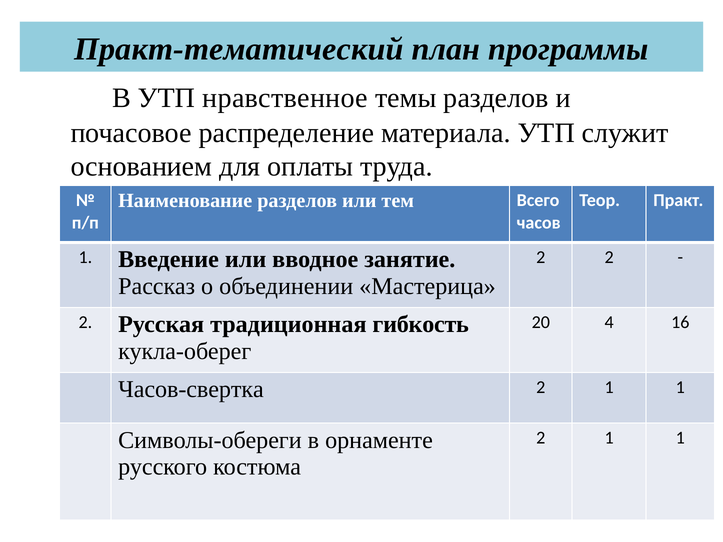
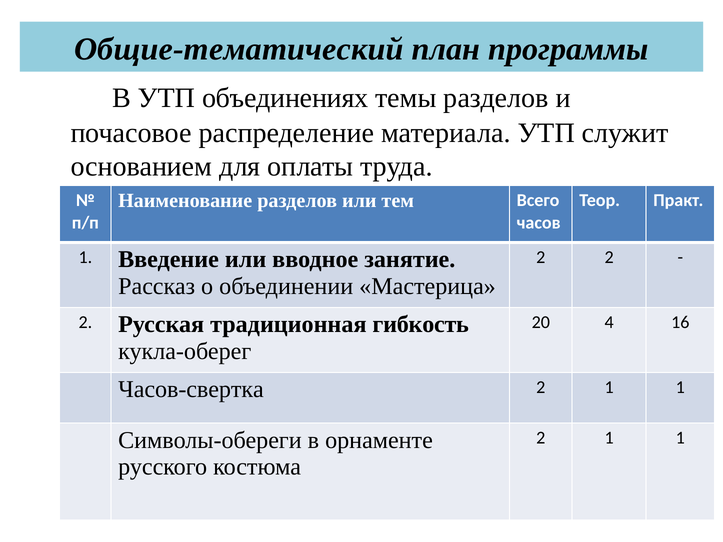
Практ-тематический: Практ-тематический -> Общие-тематический (239, 49)
нравственное: нравственное -> объединениях (285, 98)
